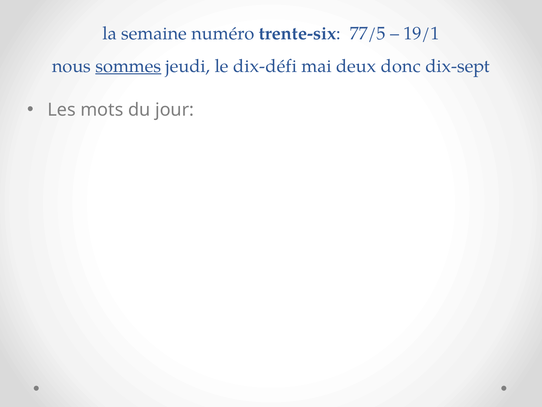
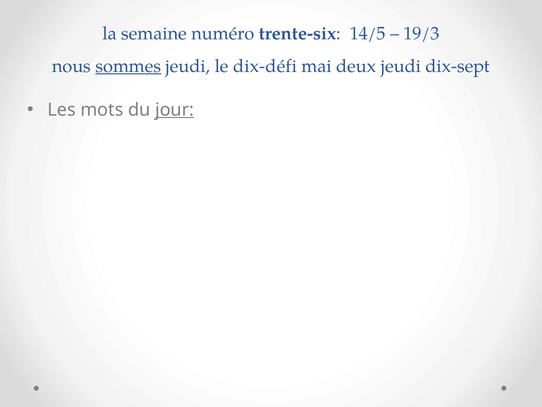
77/5: 77/5 -> 14/5 (368, 34)
19/1: 19/1 -> 19/3 (422, 34)
deux donc: donc -> jeudi (401, 66)
jour underline: none -> present (175, 110)
